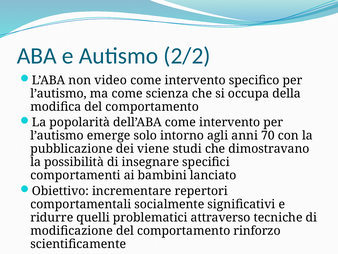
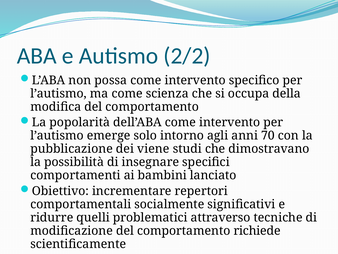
video: video -> possa (111, 80)
rinforzo: rinforzo -> richiede (257, 230)
